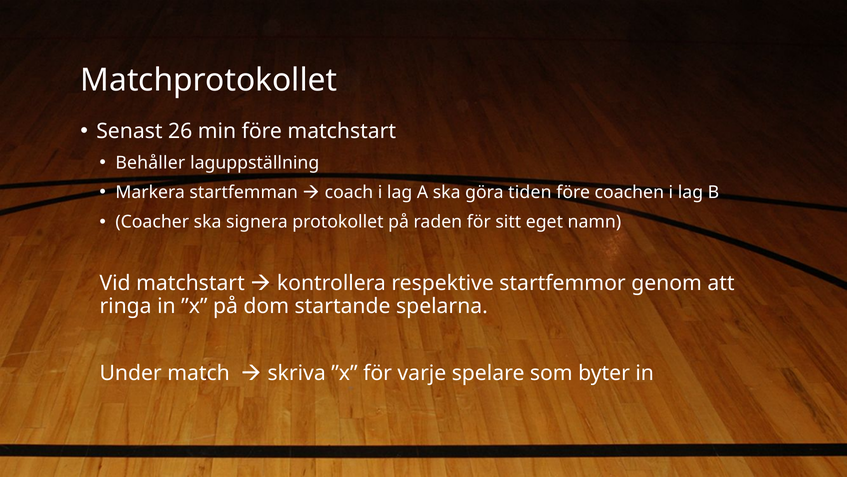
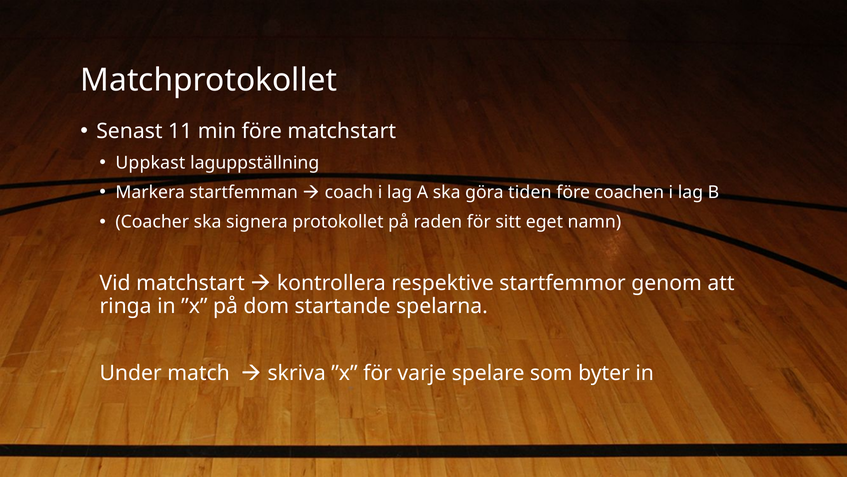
26: 26 -> 11 (180, 131)
Behåller: Behåller -> Uppkast (150, 163)
